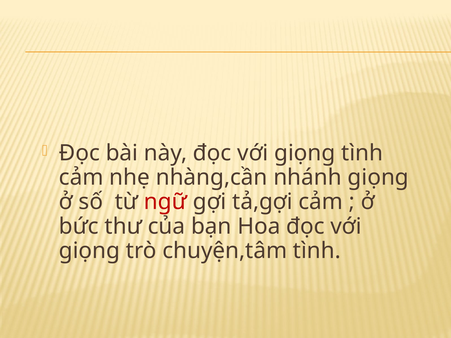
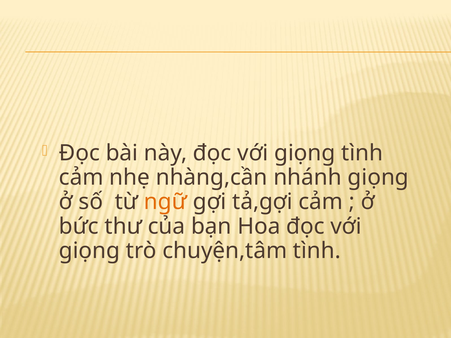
ngữ colour: red -> orange (165, 202)
